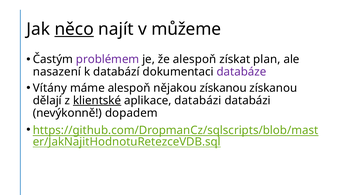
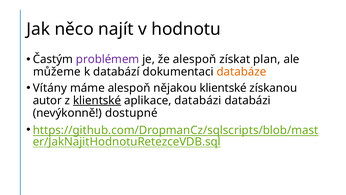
něco underline: present -> none (74, 29)
můžeme: můžeme -> hodnotu (186, 29)
nasazení: nasazení -> můžeme (57, 72)
databáze colour: purple -> orange (241, 72)
nějakou získanou: získanou -> klientské (223, 88)
dělají: dělají -> autor (47, 100)
dopadem: dopadem -> dostupné (131, 113)
